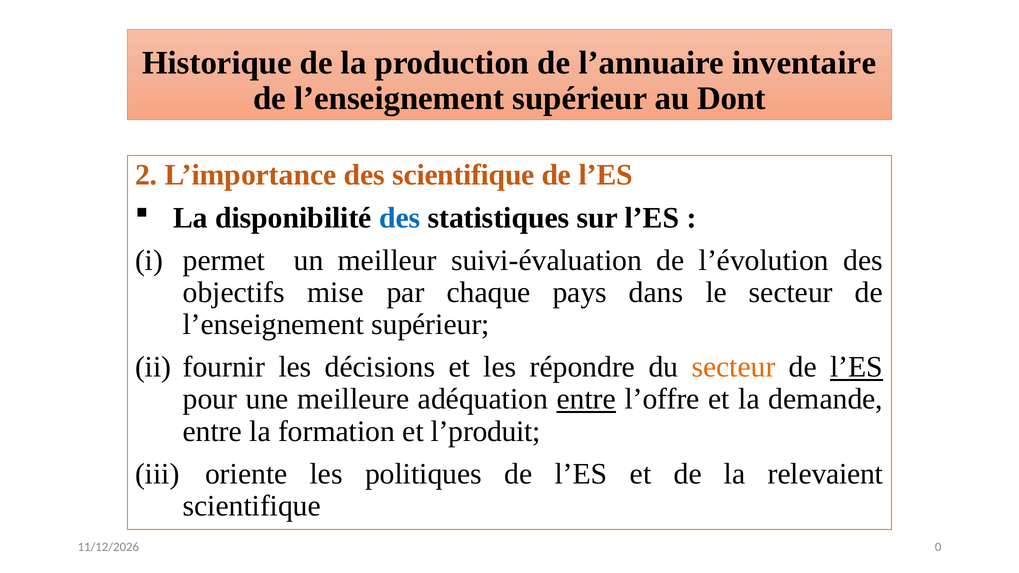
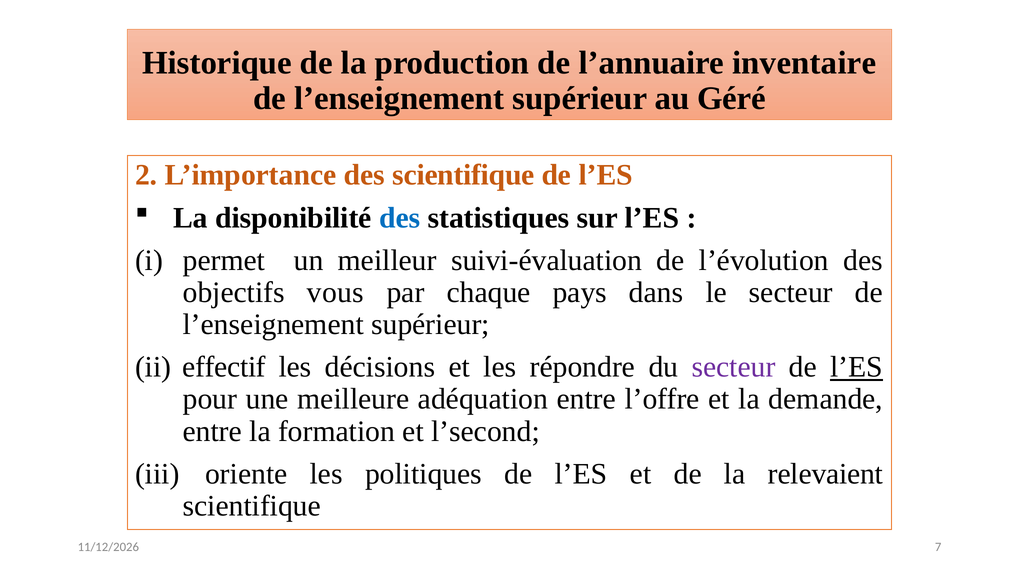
Dont: Dont -> Géré (731, 98)
mise: mise -> vous (336, 293)
fournir: fournir -> effectif (224, 367)
secteur colour: orange -> purple (734, 367)
entre underline: present -> none (586, 399)
l’produit: l’produit -> l’second (486, 431)
0: 0 -> 7 (938, 547)
